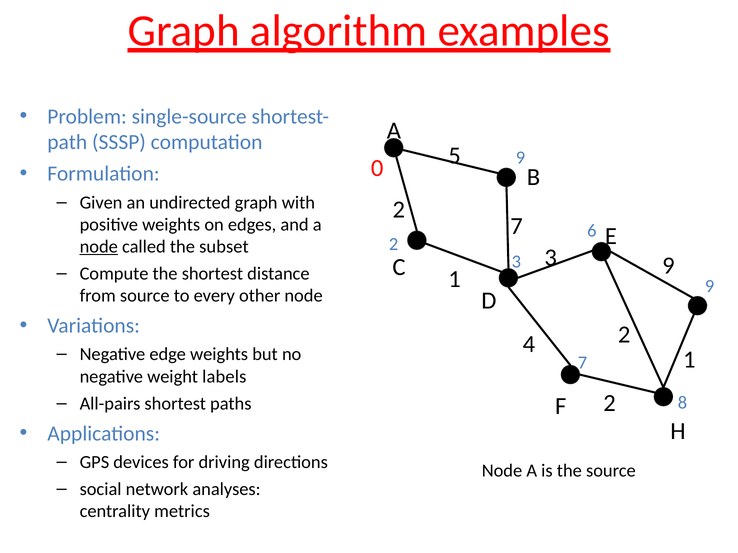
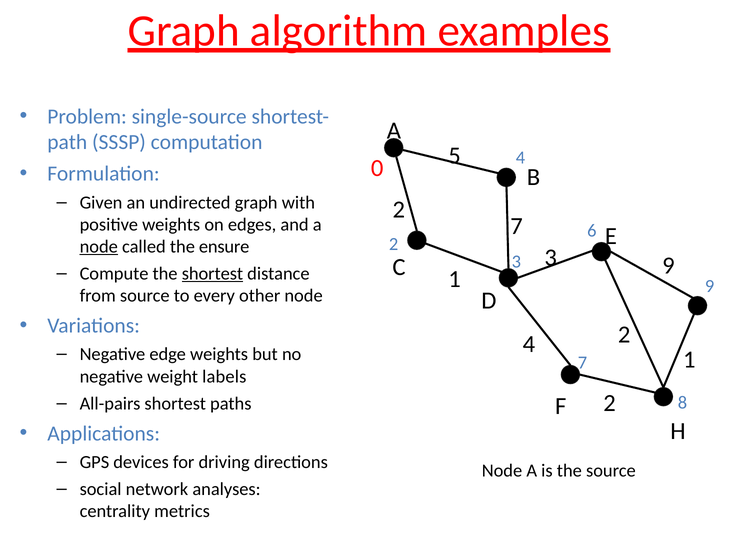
0 9: 9 -> 4 (521, 158)
subset: subset -> ensure (224, 247)
shortest underline: none -> present (212, 274)
